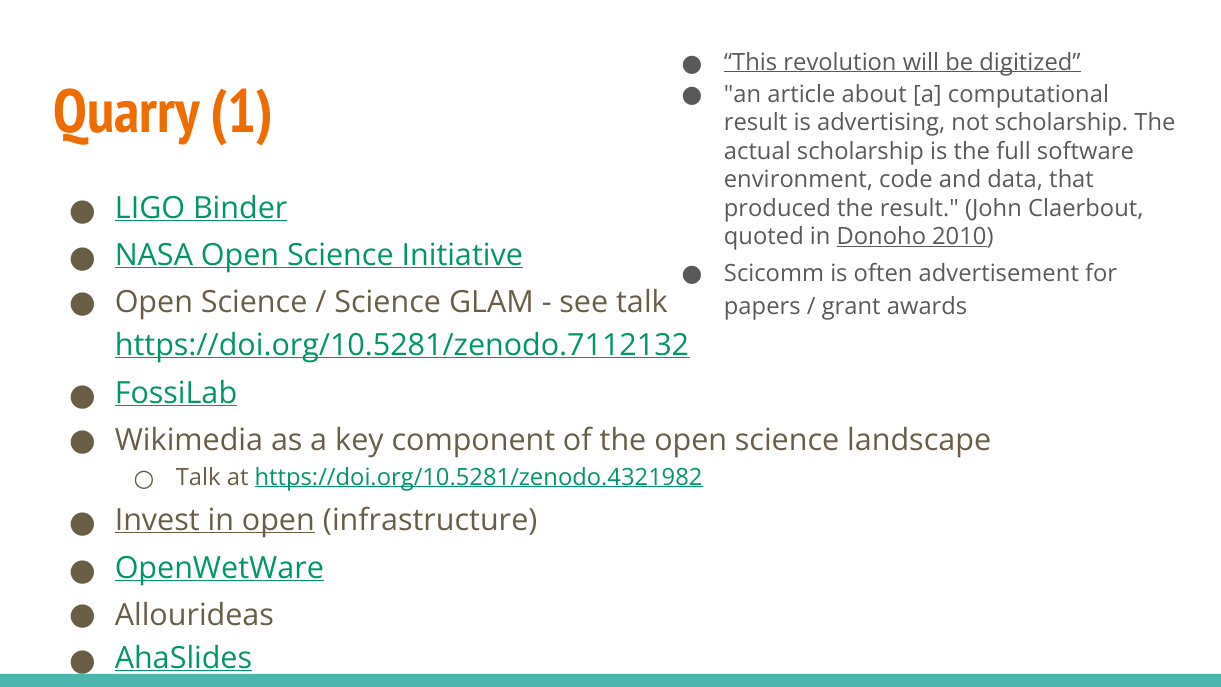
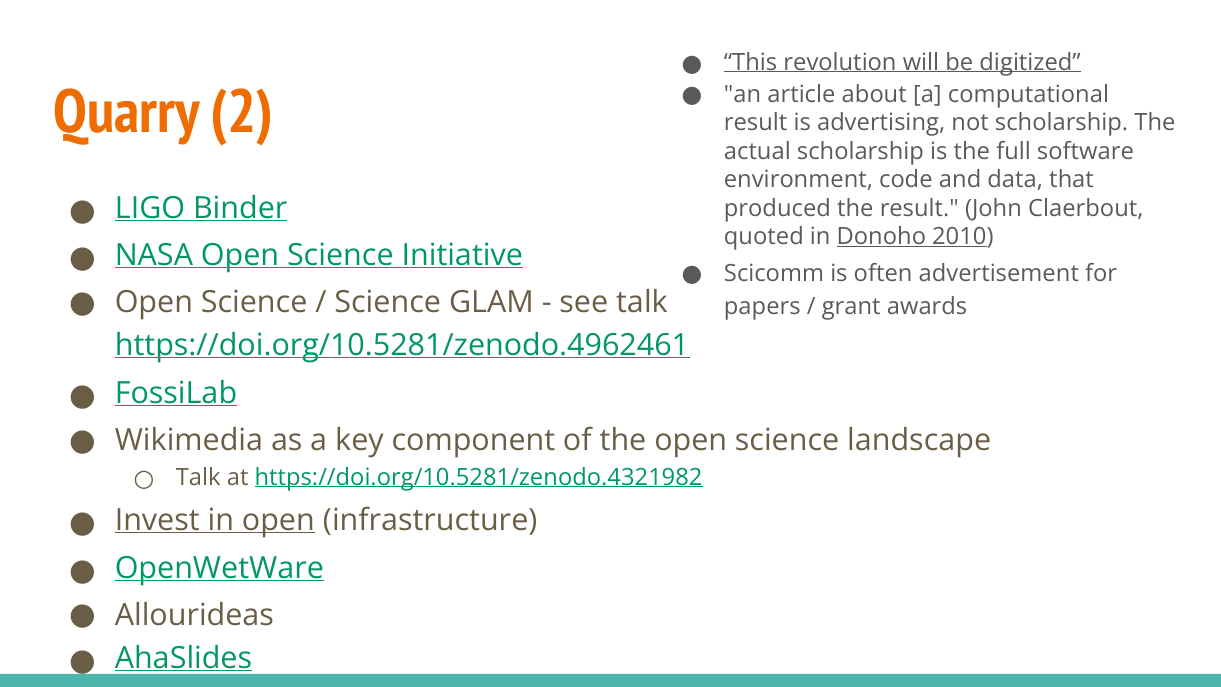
1: 1 -> 2 (242, 113)
https://doi.org/10.5281/zenodo.7112132: https://doi.org/10.5281/zenodo.7112132 -> https://doi.org/10.5281/zenodo.4962461 (402, 346)
